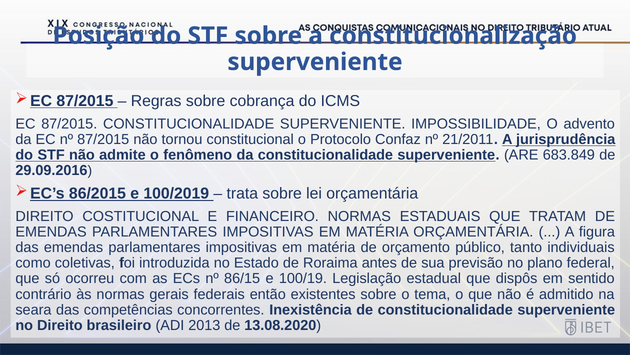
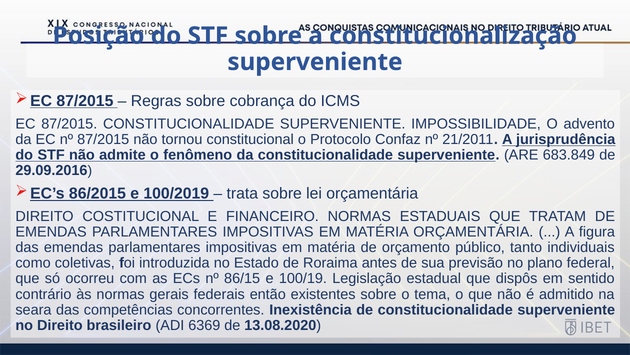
2013: 2013 -> 6369 (204, 325)
